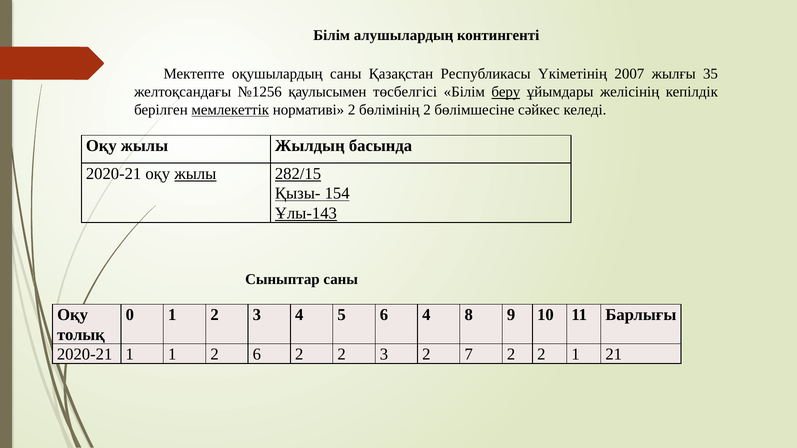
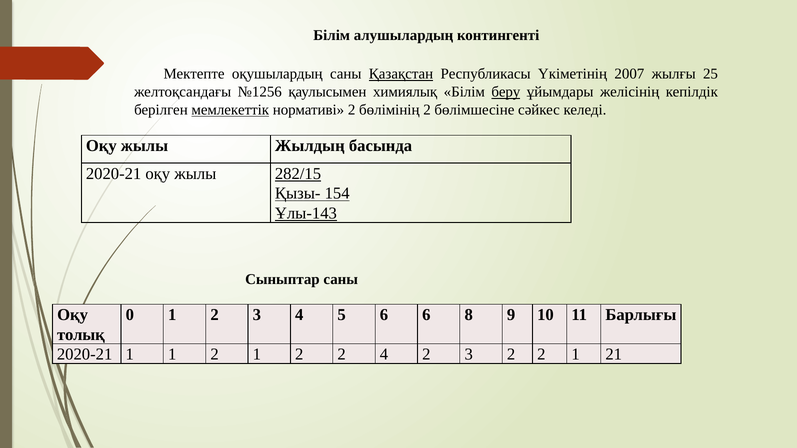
Қазақстан underline: none -> present (401, 74)
35: 35 -> 25 (710, 74)
төсбелгісі: төсбелгісі -> химиялық (405, 92)
жылы underline: present -> none (195, 174)
6 4: 4 -> 6 (426, 315)
1 2 6: 6 -> 1 (257, 355)
2 2 3: 3 -> 4 (384, 355)
7: 7 -> 3 (469, 355)
